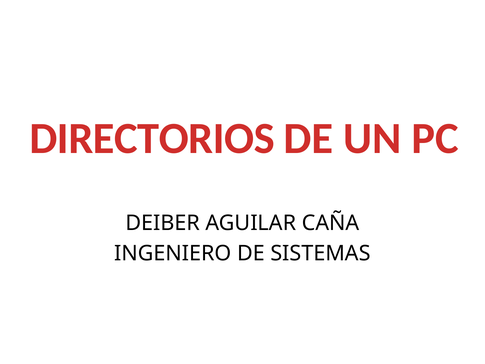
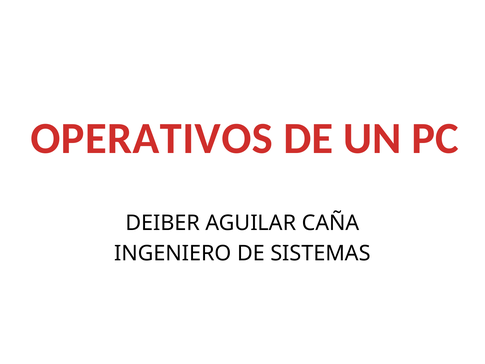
DIRECTORIOS: DIRECTORIOS -> OPERATIVOS (152, 138)
